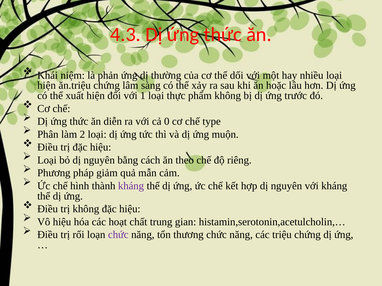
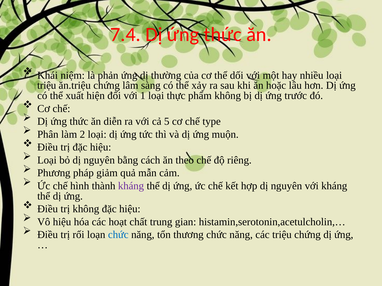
4.3: 4.3 -> 7.4 (126, 35)
hiện: hiện -> triệu (47, 86)
0: 0 -> 5 (167, 122)
chức colour: purple -> blue (118, 235)
